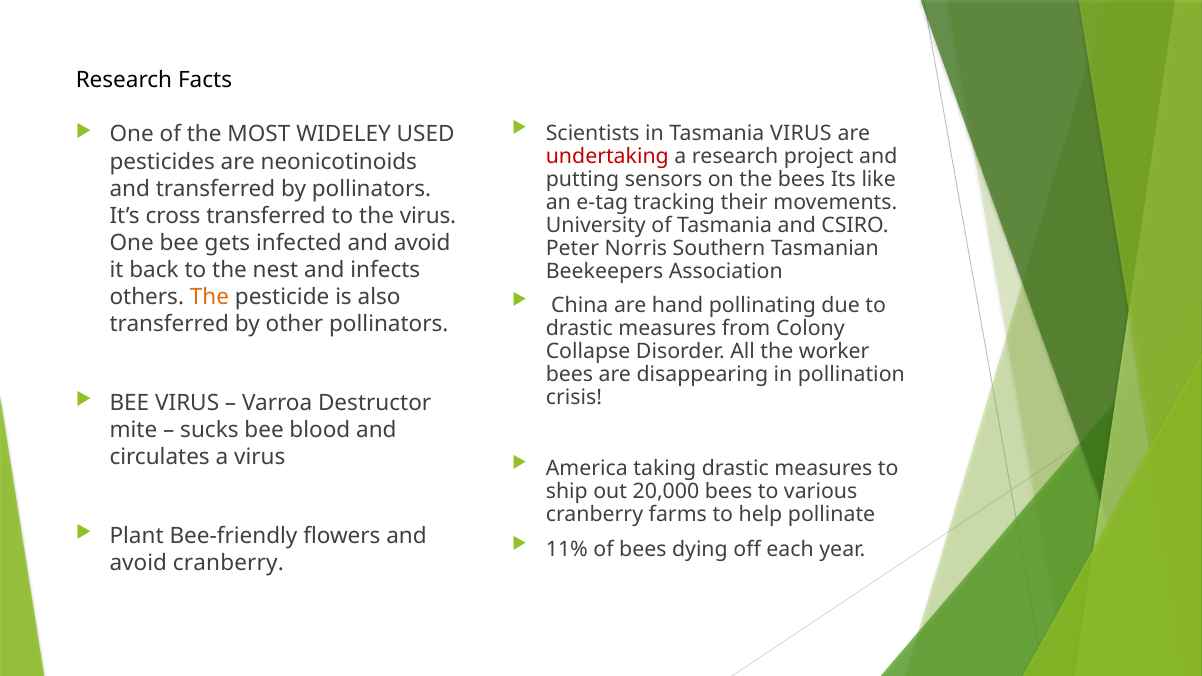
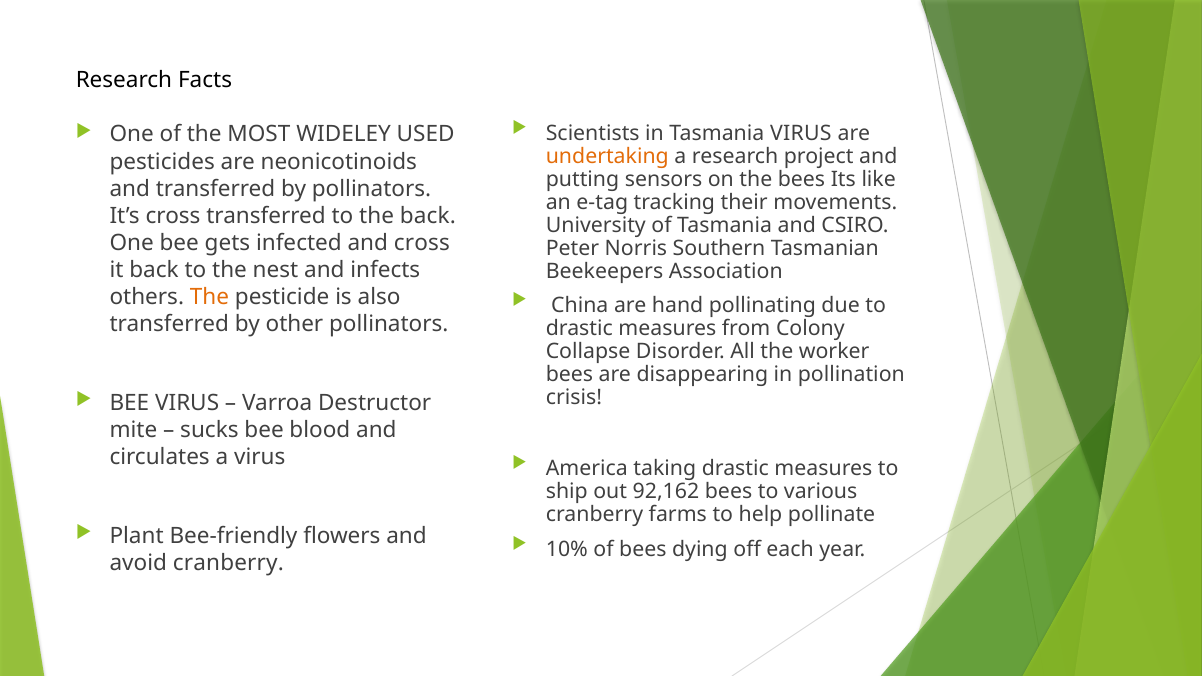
undertaking colour: red -> orange (607, 157)
the virus: virus -> back (428, 216)
infected and avoid: avoid -> cross (422, 243)
20,000: 20,000 -> 92,162 (666, 492)
11%: 11% -> 10% (567, 549)
